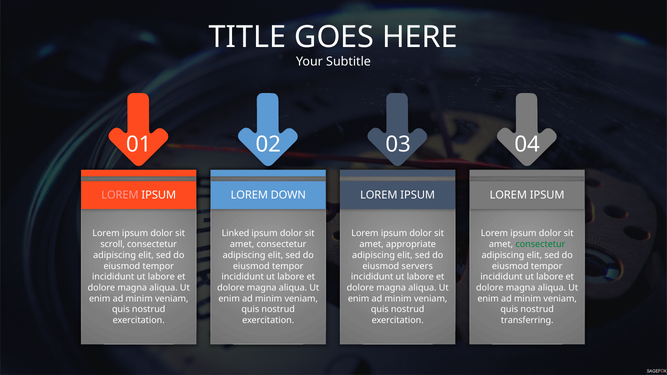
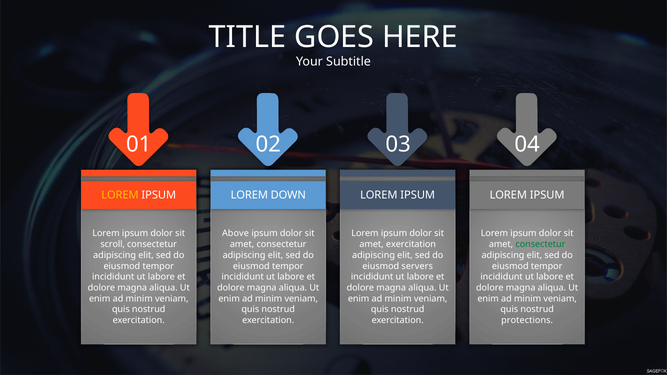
LOREM colour: pink -> yellow (120, 195)
Linked: Linked -> Above (235, 234)
amet appropriate: appropriate -> exercitation (411, 244)
transferring: transferring -> protections (527, 320)
